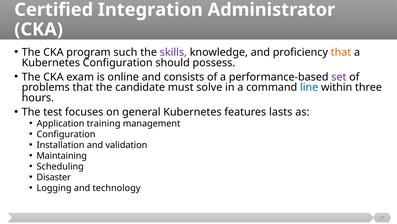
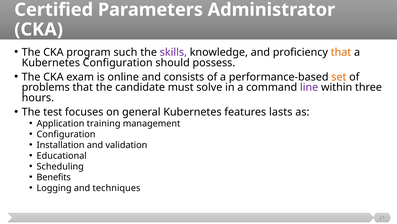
Integration: Integration -> Parameters (150, 10)
set colour: purple -> orange (339, 77)
line colour: blue -> purple (309, 87)
Maintaining: Maintaining -> Educational (62, 155)
Disaster: Disaster -> Benefits (54, 177)
technology: technology -> techniques (116, 187)
